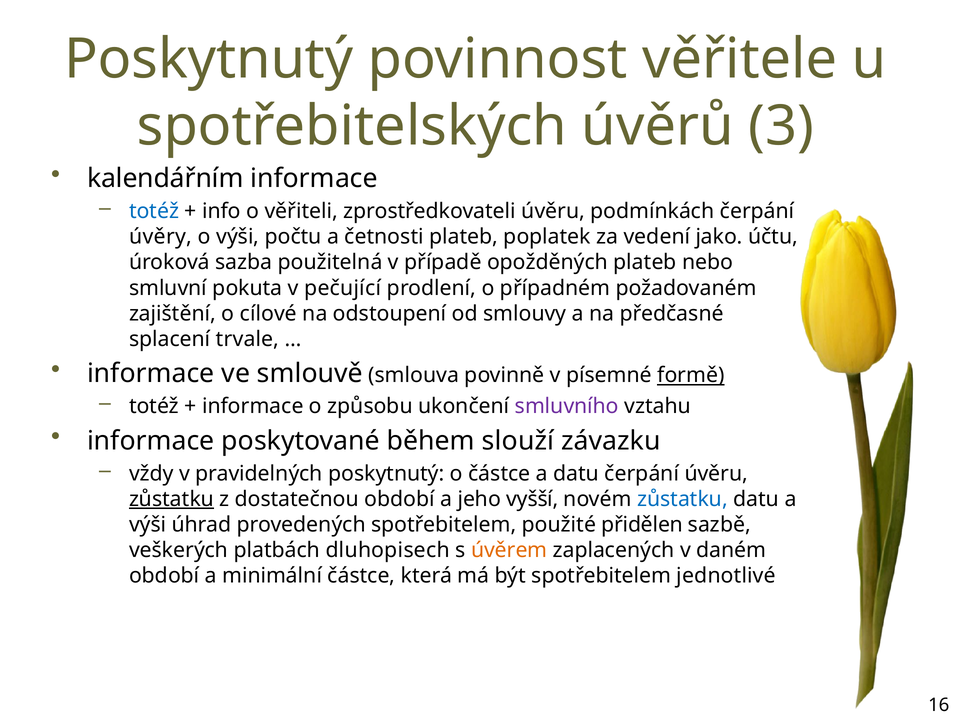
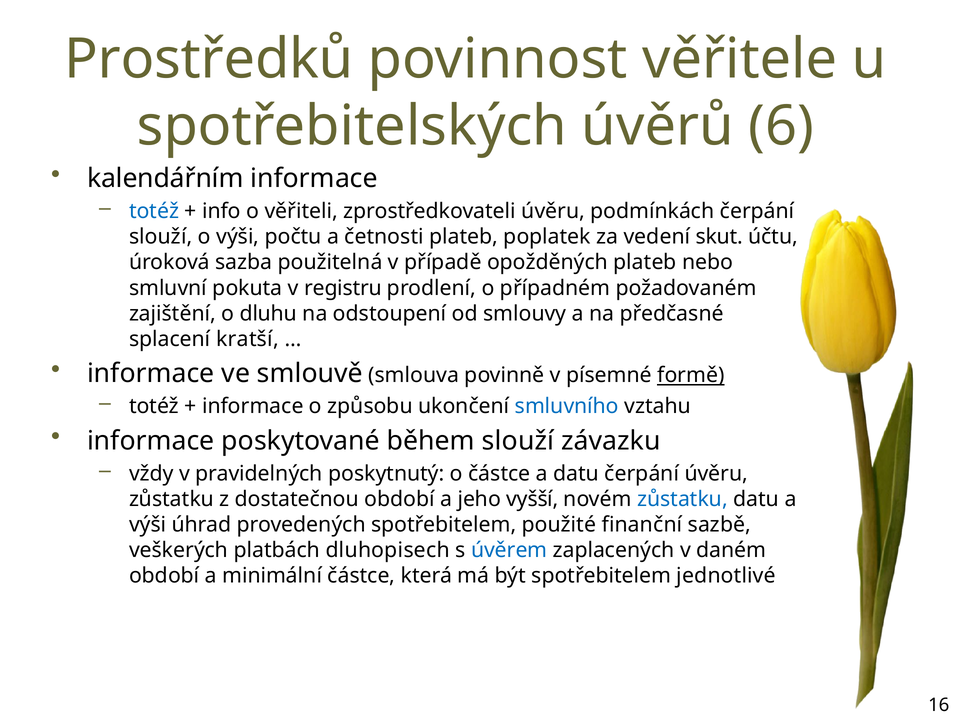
Poskytnutý: Poskytnutý -> Prostředků (209, 59)
3: 3 -> 6 (781, 126)
úvěry: úvěry -> slouží (161, 237)
jako: jako -> skut (719, 237)
pečující: pečující -> registru (343, 288)
cílové: cílové -> dluhu (268, 313)
trvale: trvale -> kratší (247, 339)
smluvního colour: purple -> blue (567, 406)
zůstatku underline: present -> none (172, 499)
přidělen: přidělen -> finanční (642, 524)
úvěrem colour: orange -> blue (509, 550)
